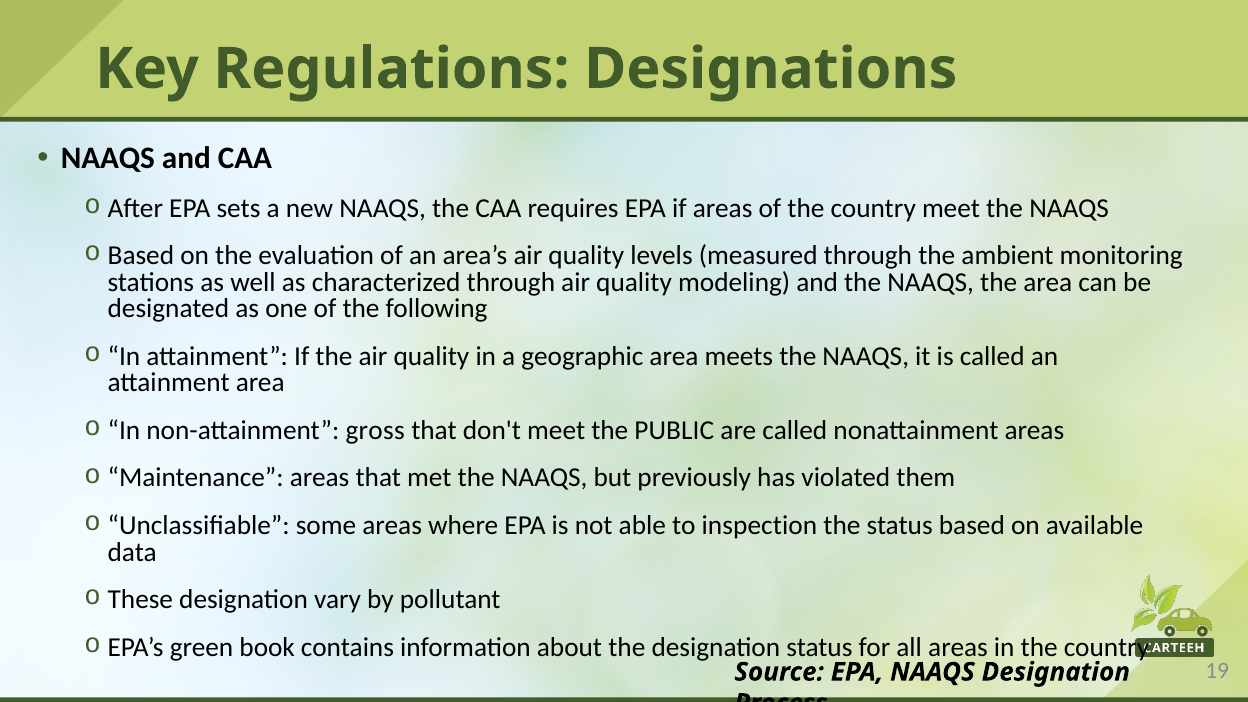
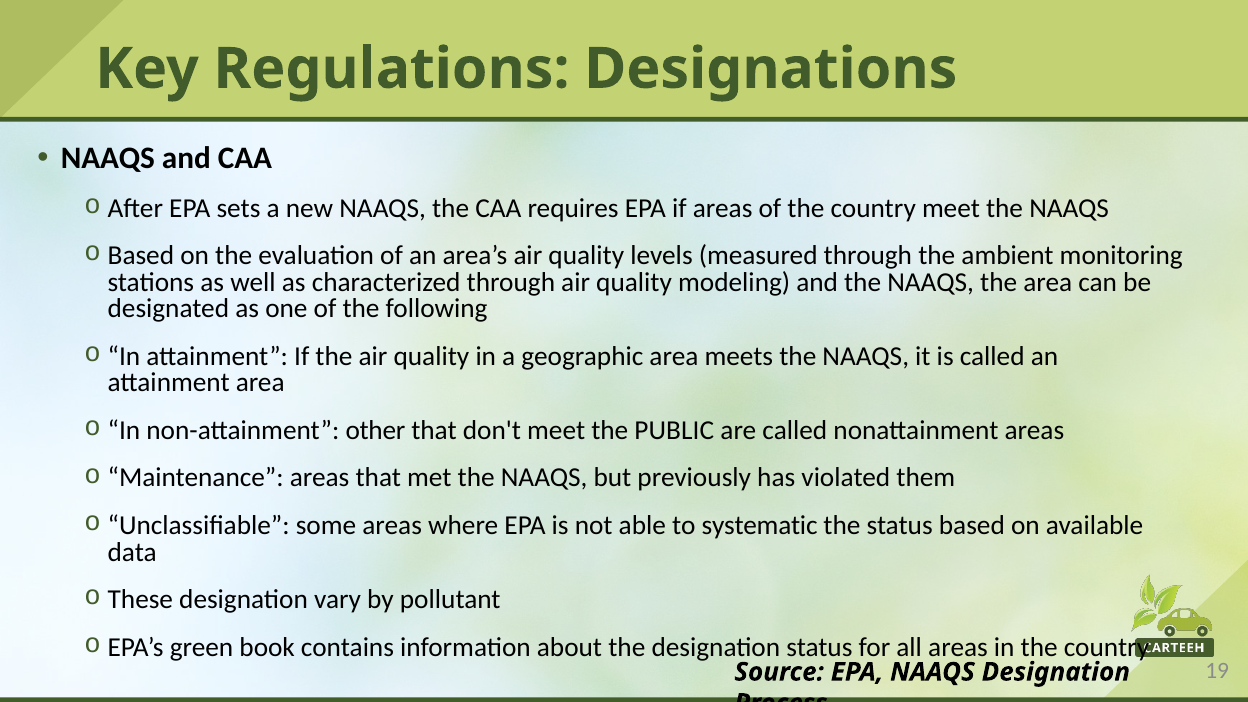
gross: gross -> other (375, 430)
inspection: inspection -> systematic (760, 525)
